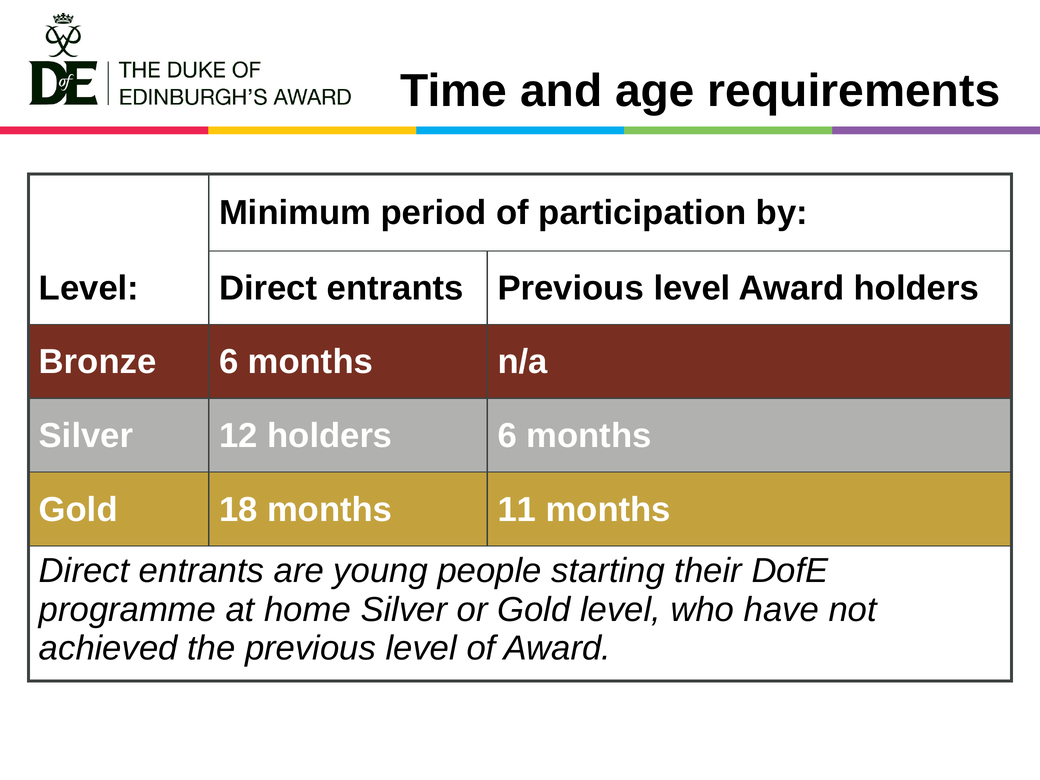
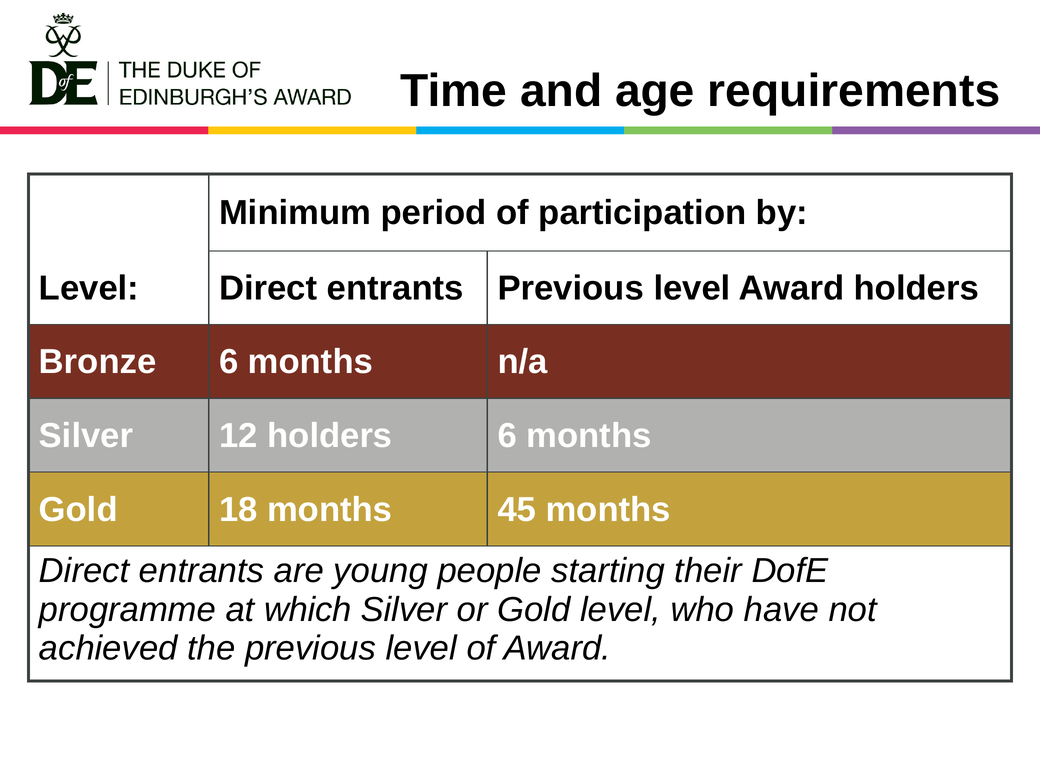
11: 11 -> 45 (517, 510)
home: home -> which (308, 610)
